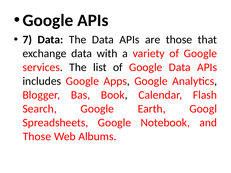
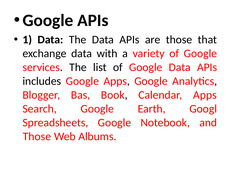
7: 7 -> 1 (27, 40)
Calendar Flash: Flash -> Apps (205, 95)
